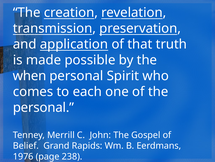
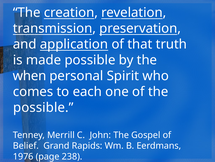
personal: personal -> possible (43, 107)
